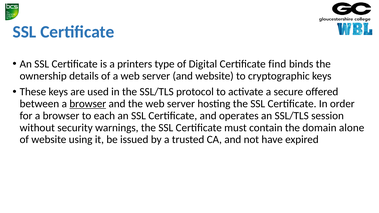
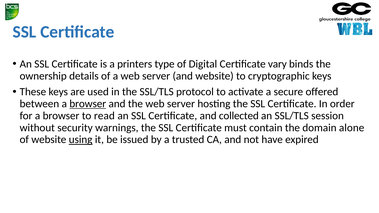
find: find -> vary (277, 64)
each: each -> read (104, 116)
operates: operates -> collected (239, 116)
using underline: none -> present (81, 140)
